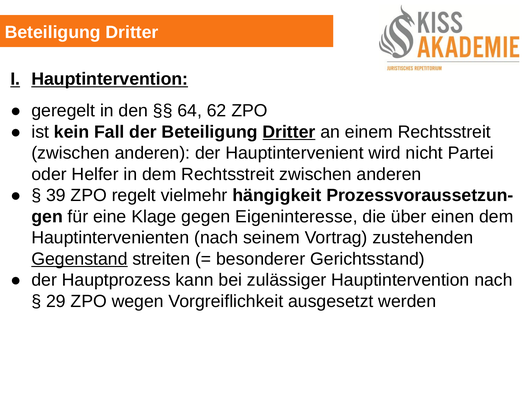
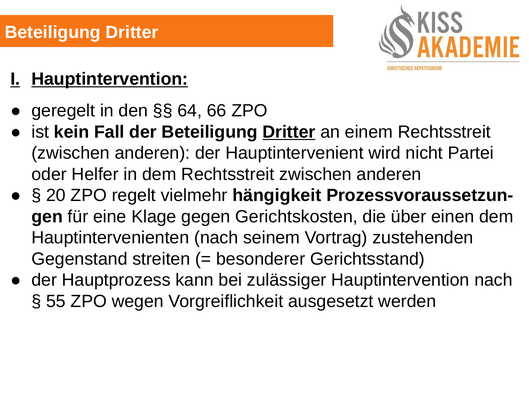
62: 62 -> 66 (217, 111)
39: 39 -> 20 (56, 195)
Eigeninteresse: Eigeninteresse -> Gerichtskosten (296, 216)
Gegenstand underline: present -> none (80, 259)
29: 29 -> 55 (56, 301)
